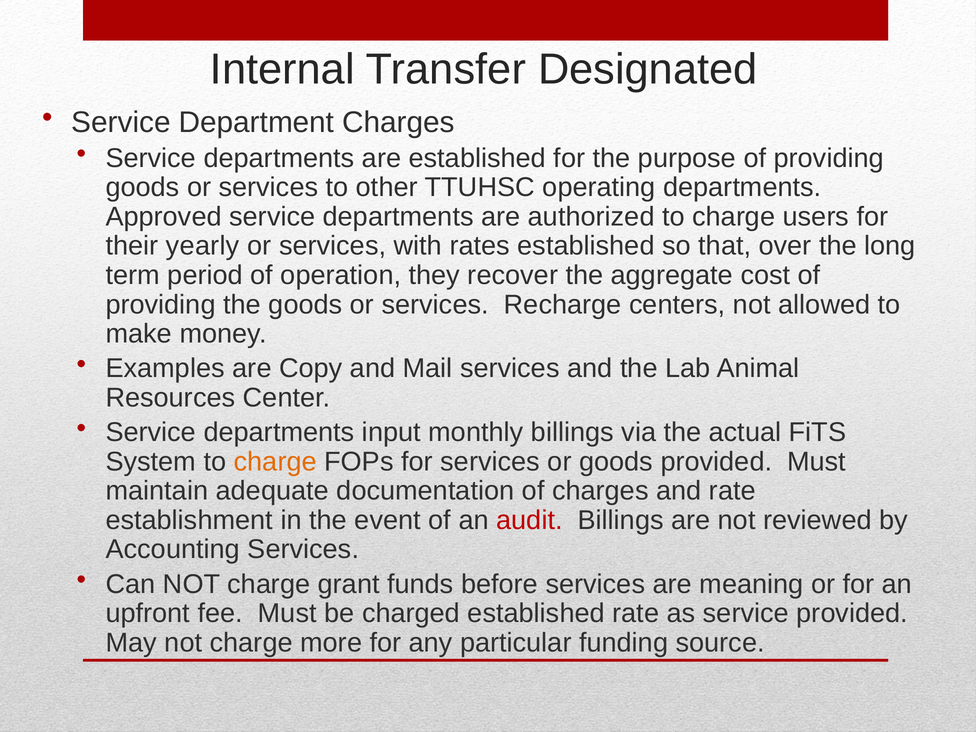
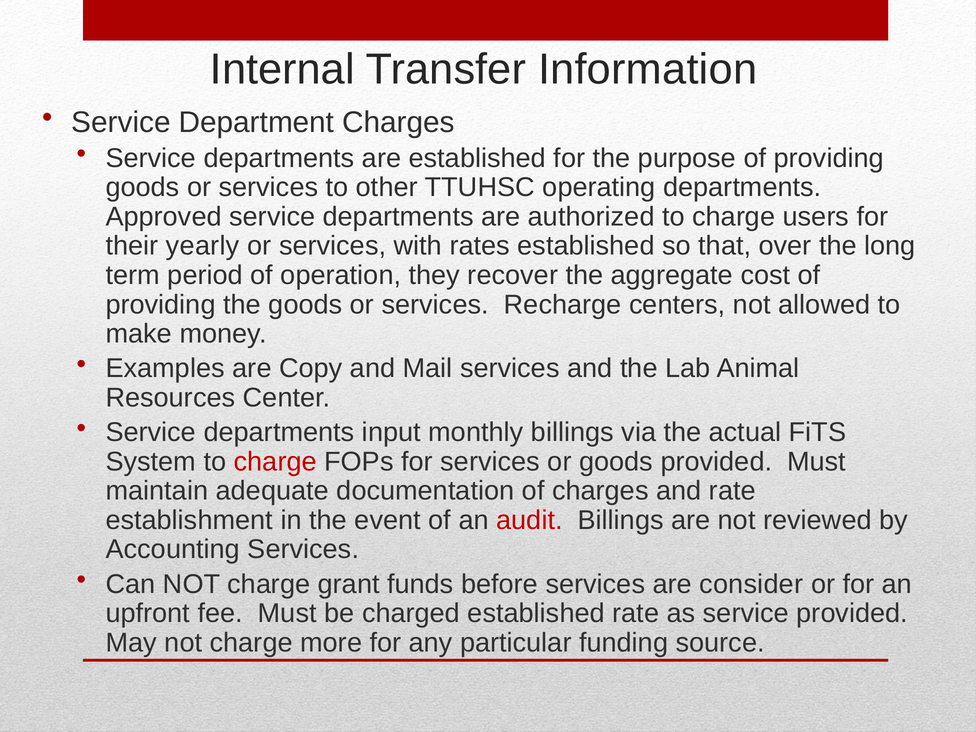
Designated: Designated -> Information (648, 70)
charge colour: orange -> red (275, 462)
meaning: meaning -> consider (751, 584)
